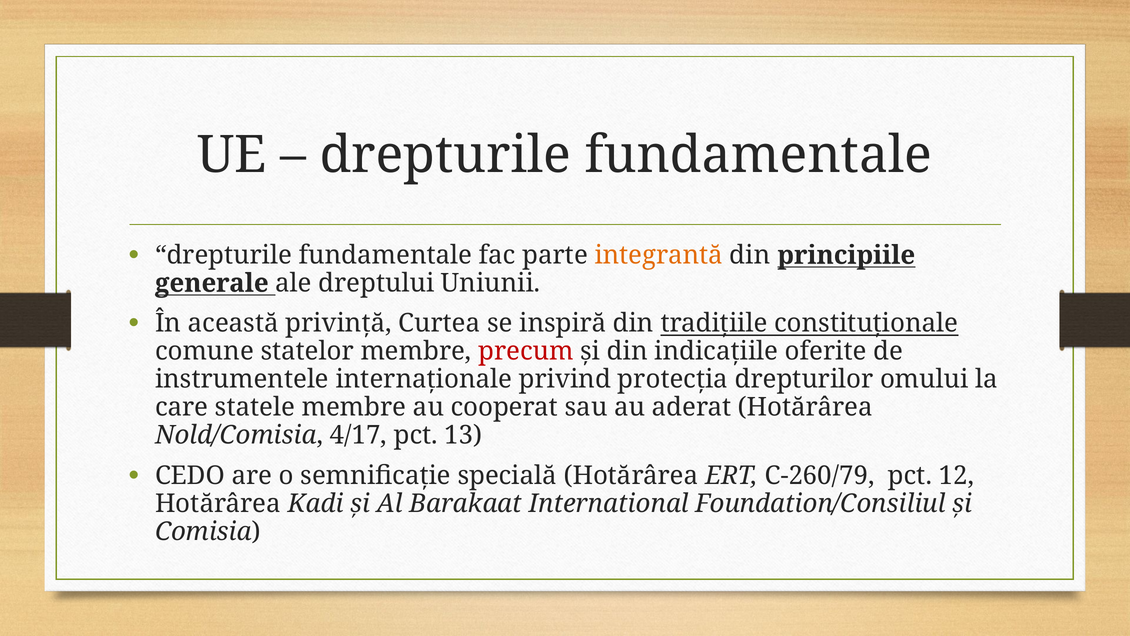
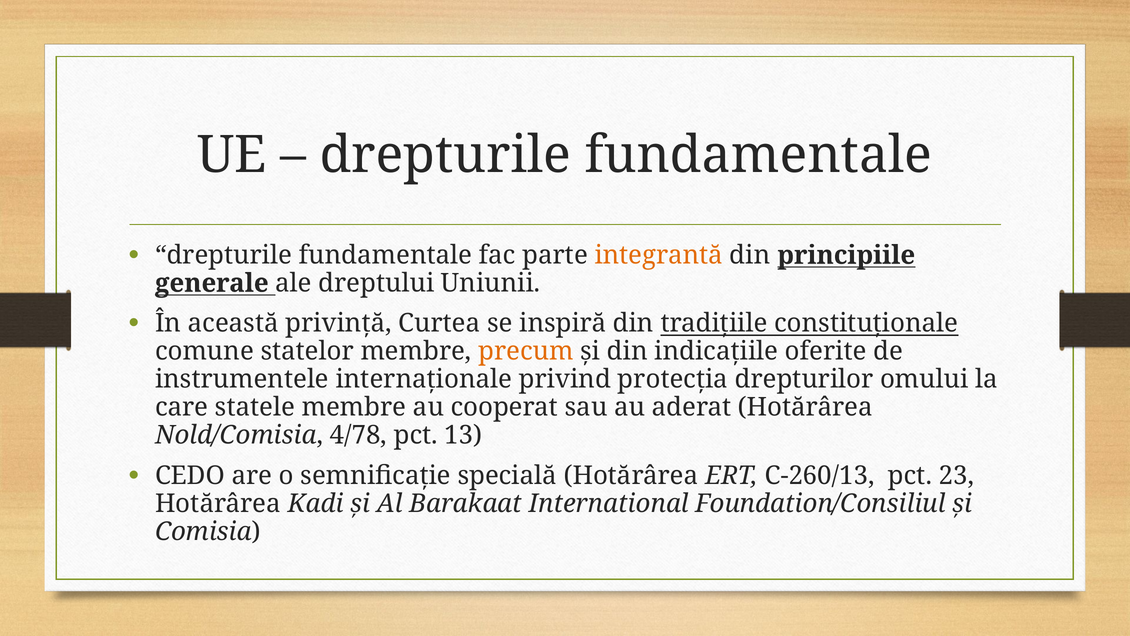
precum colour: red -> orange (526, 351)
4/17: 4/17 -> 4/78 (358, 435)
C‑260/79: C‑260/79 -> C‑260/13 (820, 475)
12: 12 -> 23 (956, 475)
